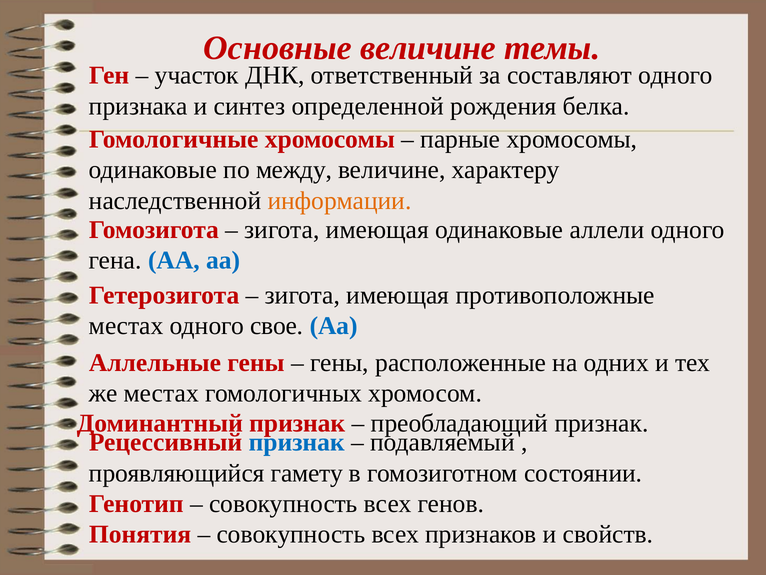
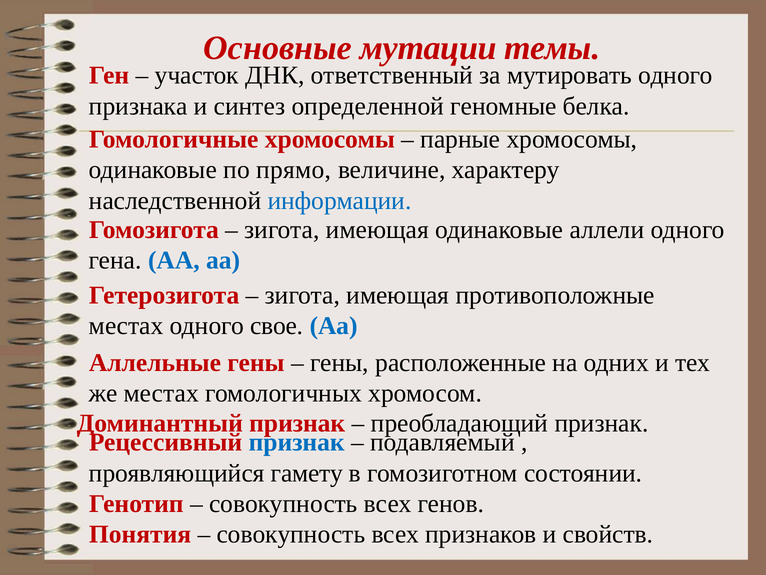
Основные величине: величине -> мутации (428, 48)
составляют: составляют -> мутировать (570, 75)
рождения: рождения -> геномные (504, 106)
между: между -> прямо (294, 170)
информации colour: orange -> blue (340, 200)
